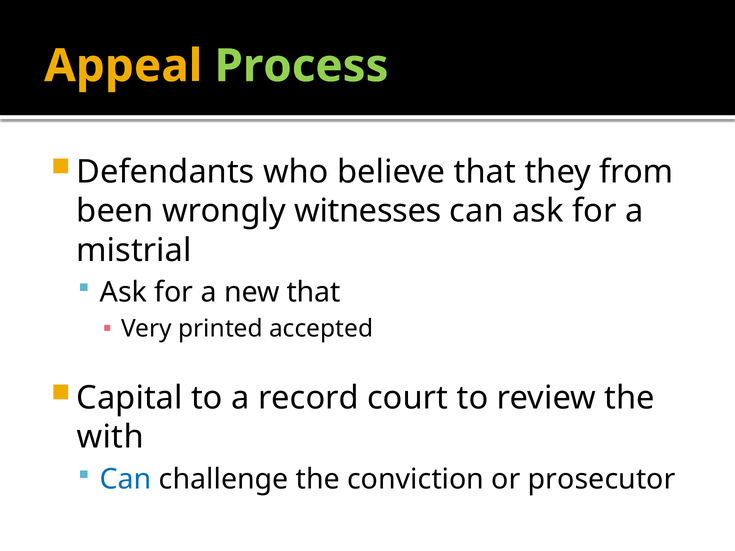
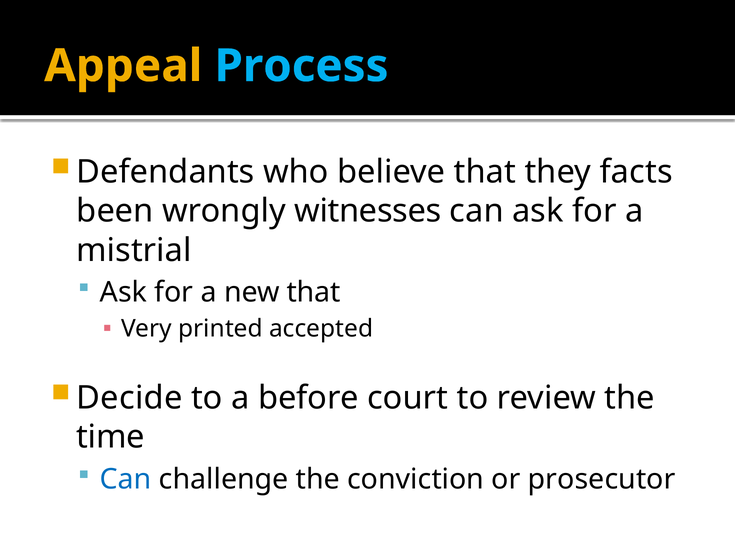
Process colour: light green -> light blue (301, 66)
from: from -> facts (636, 172)
Capital: Capital -> Decide (129, 398)
record: record -> before (308, 398)
with: with -> time (111, 437)
